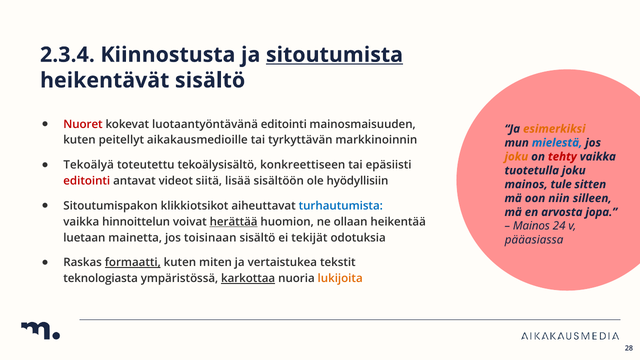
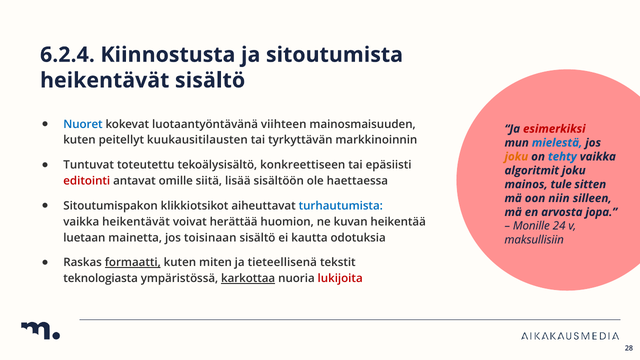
2.3.4: 2.3.4 -> 6.2.4 (67, 55)
sitoutumista underline: present -> none (334, 55)
Nuoret colour: red -> blue (83, 124)
luotaantyöntävänä editointi: editointi -> viihteen (284, 124)
esimerkiksi colour: orange -> red (554, 129)
aikakausmedioille: aikakausmedioille -> kuukausitilausten (197, 140)
tehty colour: red -> blue (562, 157)
Tekoälyä: Tekoälyä -> Tuntuvat (89, 165)
tuotetulla: tuotetulla -> algoritmit (532, 171)
videot: videot -> omille (176, 181)
hyödyllisiin: hyödyllisiin -> haettaessa (357, 181)
vaikka hinnoittelun: hinnoittelun -> heikentävät (136, 222)
herättää underline: present -> none (234, 222)
ollaan: ollaan -> kuvan (351, 222)
Mainos: Mainos -> Monille (531, 226)
tekijät: tekijät -> kautta (309, 238)
pääasiassa: pääasiassa -> maksullisiin (534, 240)
vertaistukea: vertaistukea -> tieteellisenä (282, 263)
lukijoita colour: orange -> red (340, 278)
